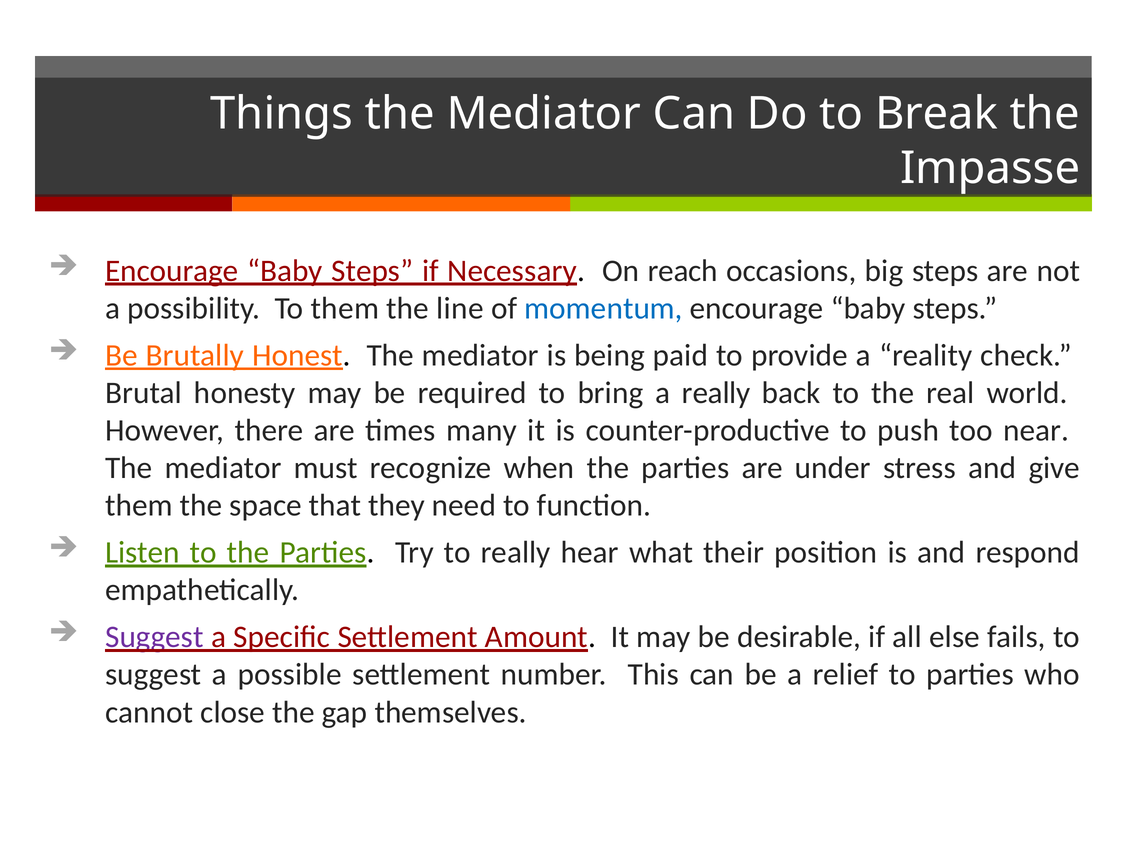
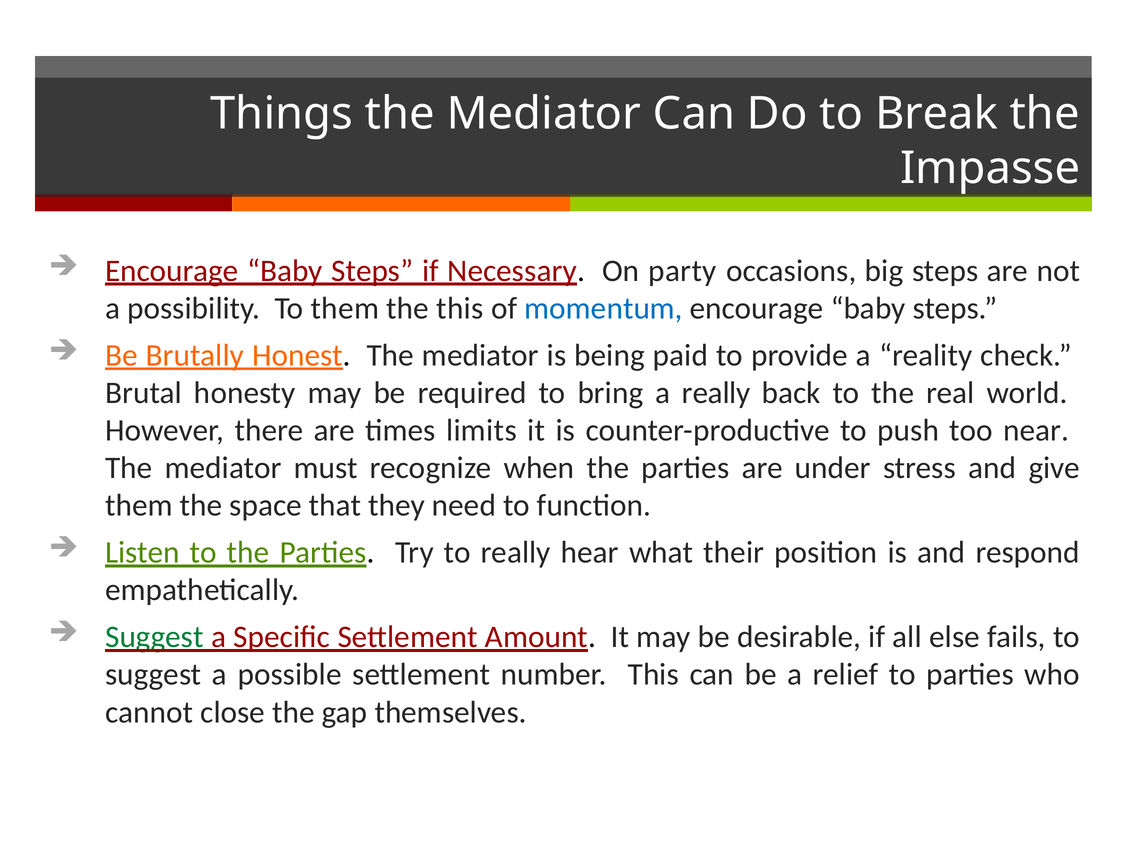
reach: reach -> party (683, 271)
the line: line -> this (460, 308)
many: many -> limits (481, 431)
Suggest colour: purple -> green (154, 637)
